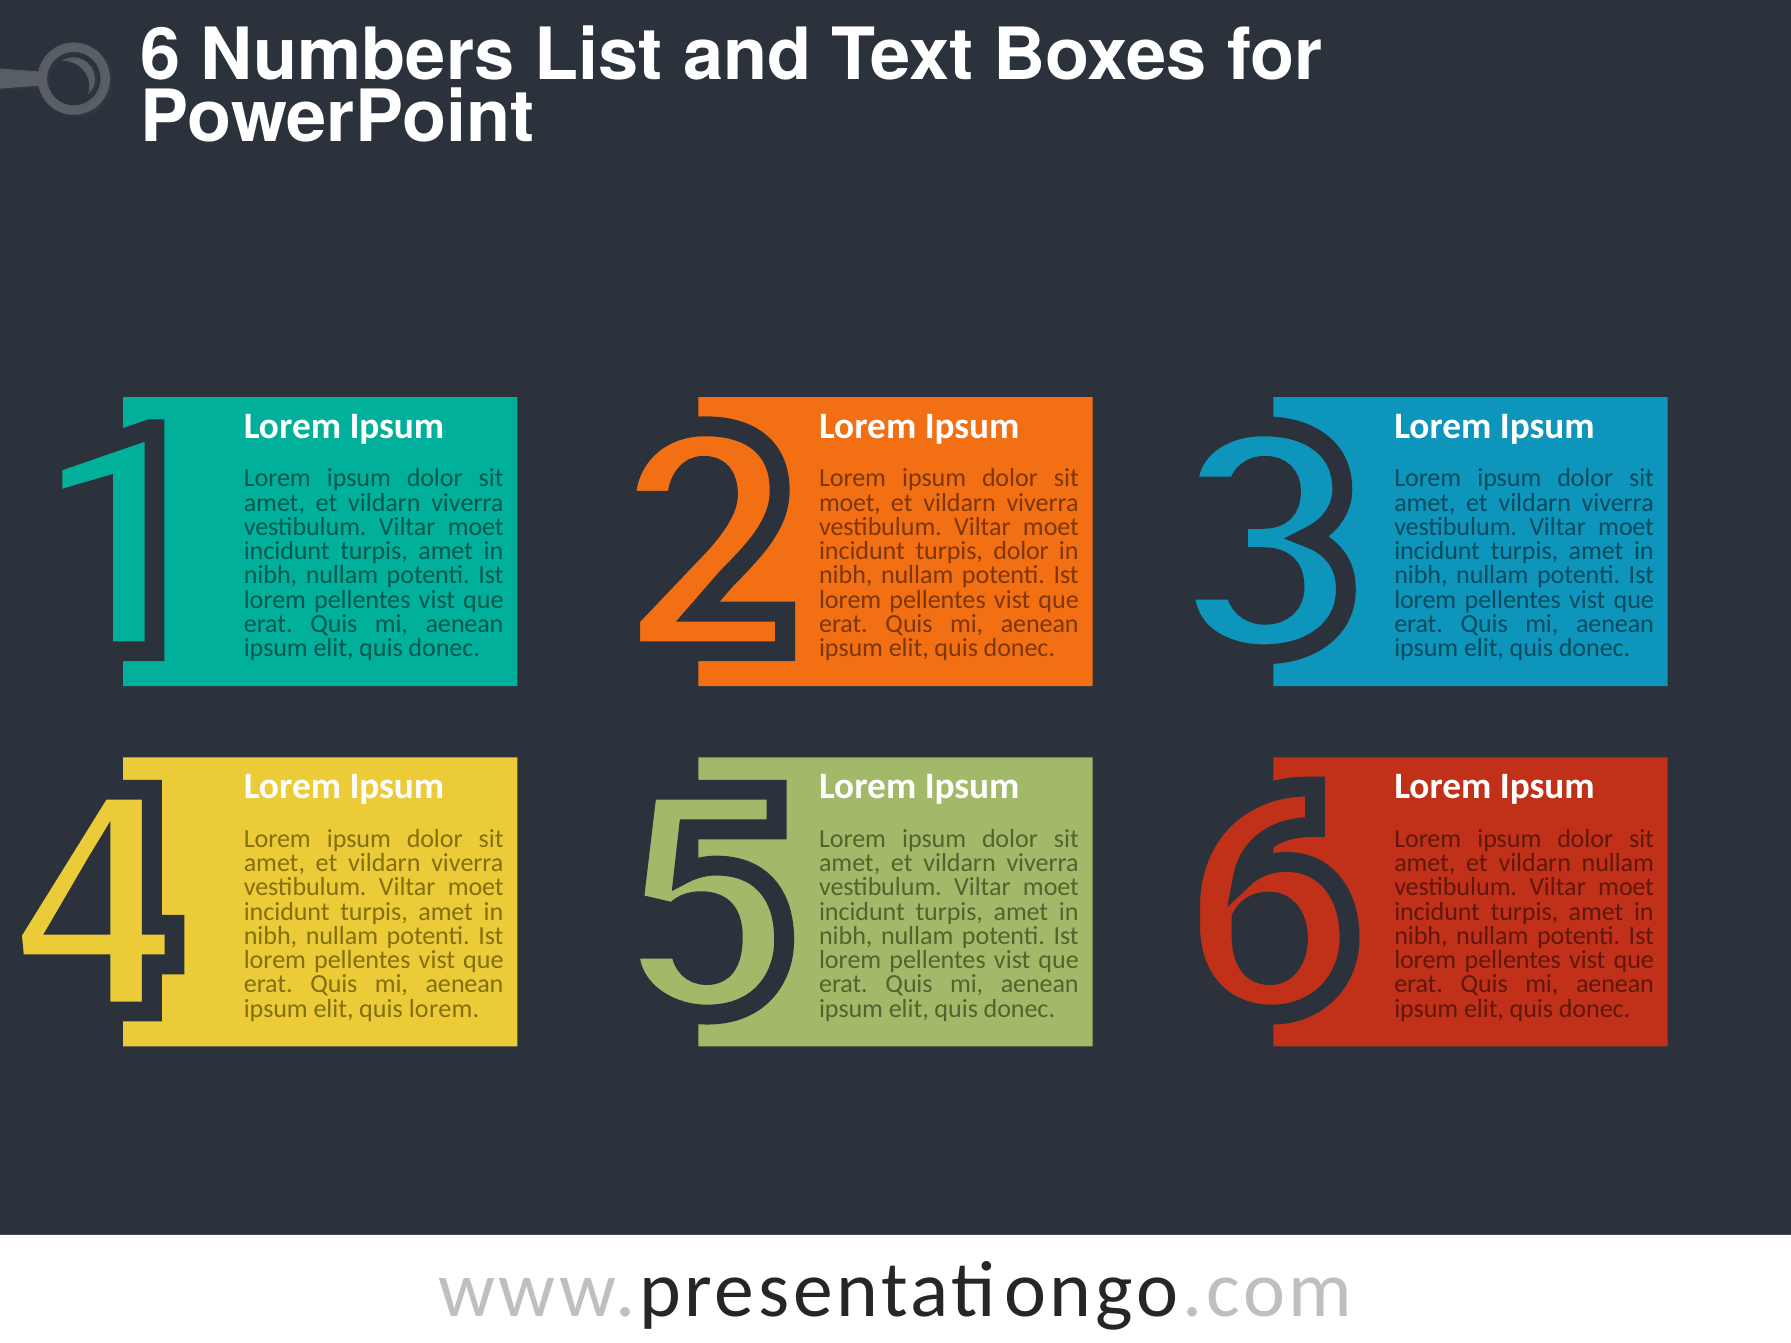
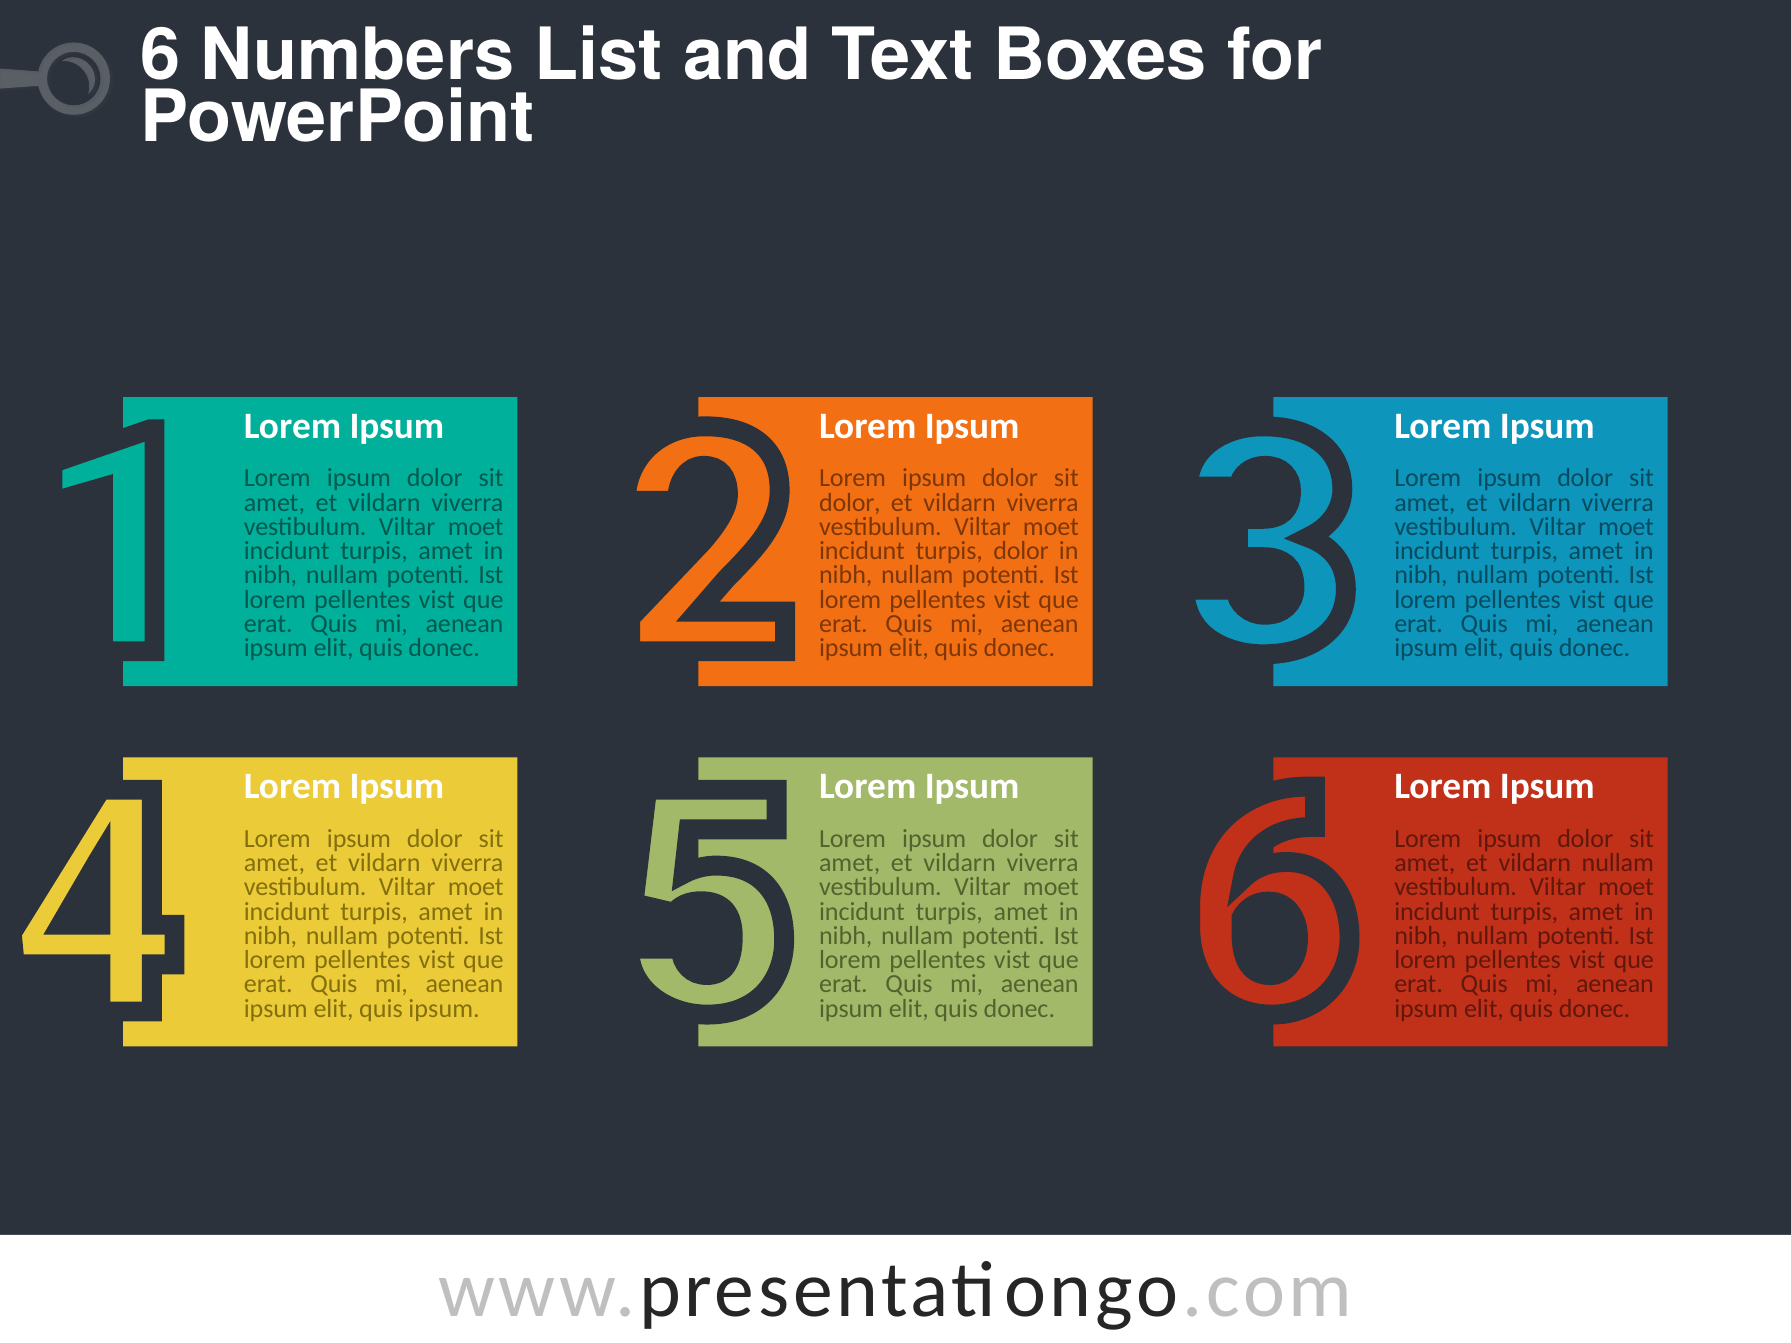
moet: moet -> dolor (850, 503)
quis lorem: lorem -> ipsum (444, 1009)
